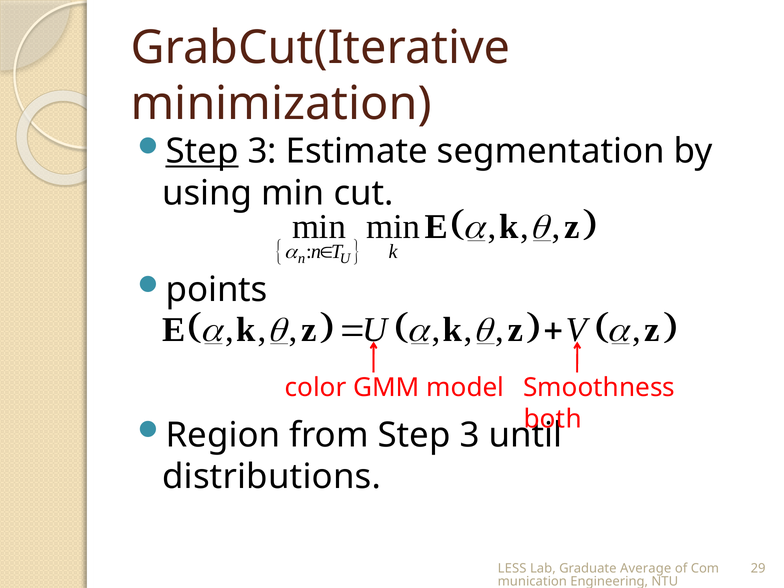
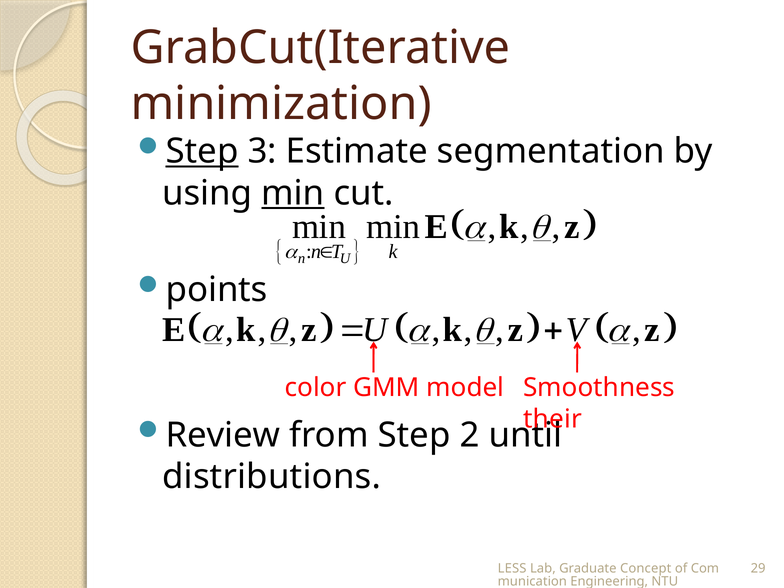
min underline: none -> present (293, 193)
both: both -> their (553, 419)
Region: Region -> Review (223, 435)
from Step 3: 3 -> 2 (470, 435)
Average: Average -> Concept (646, 569)
